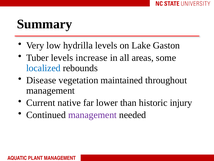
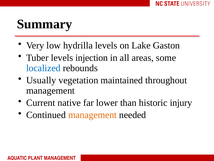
increase: increase -> injection (92, 58)
Disease: Disease -> Usually (41, 80)
management colour: purple -> orange (92, 115)
